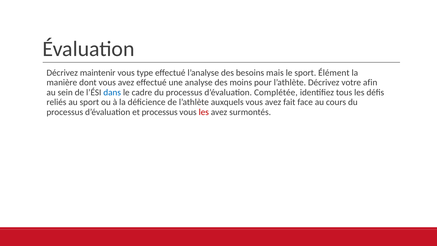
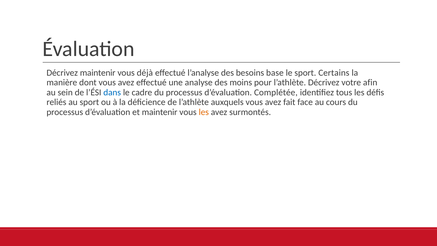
type: type -> déjà (145, 73)
mais: mais -> base (275, 73)
Élément: Élément -> Certains (334, 73)
et processus: processus -> maintenir (160, 112)
les colour: red -> orange (204, 112)
